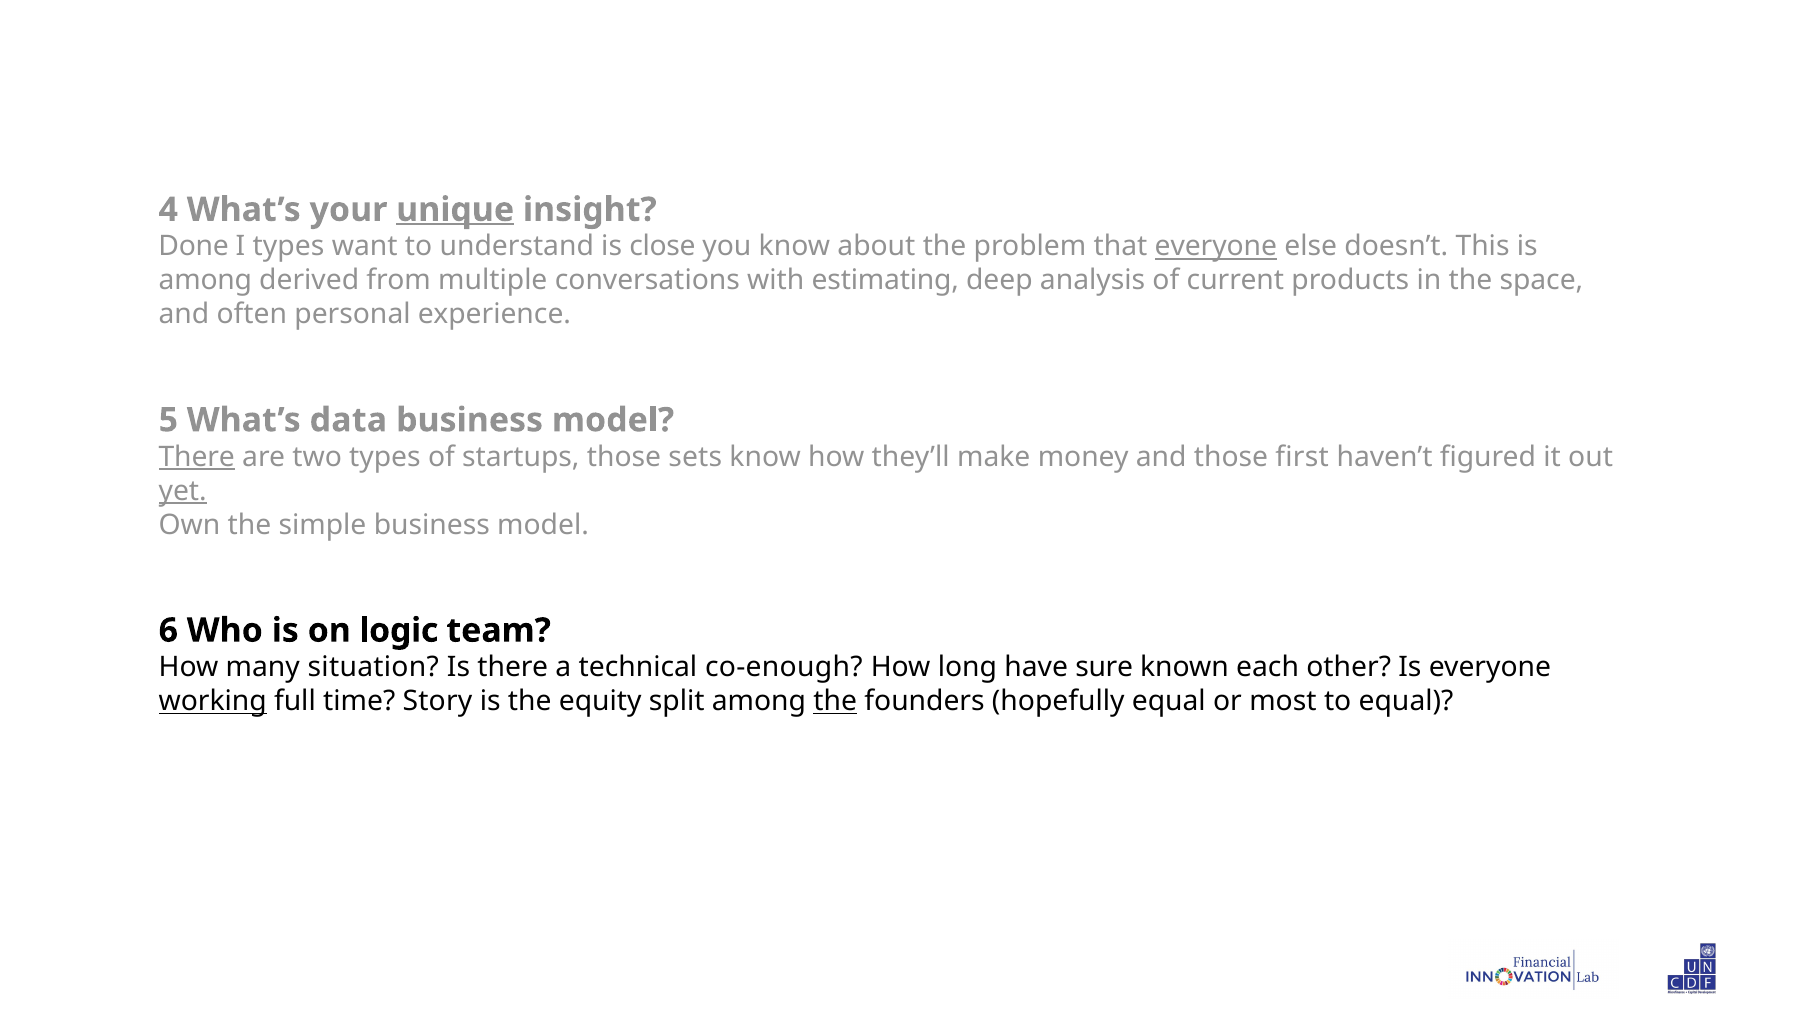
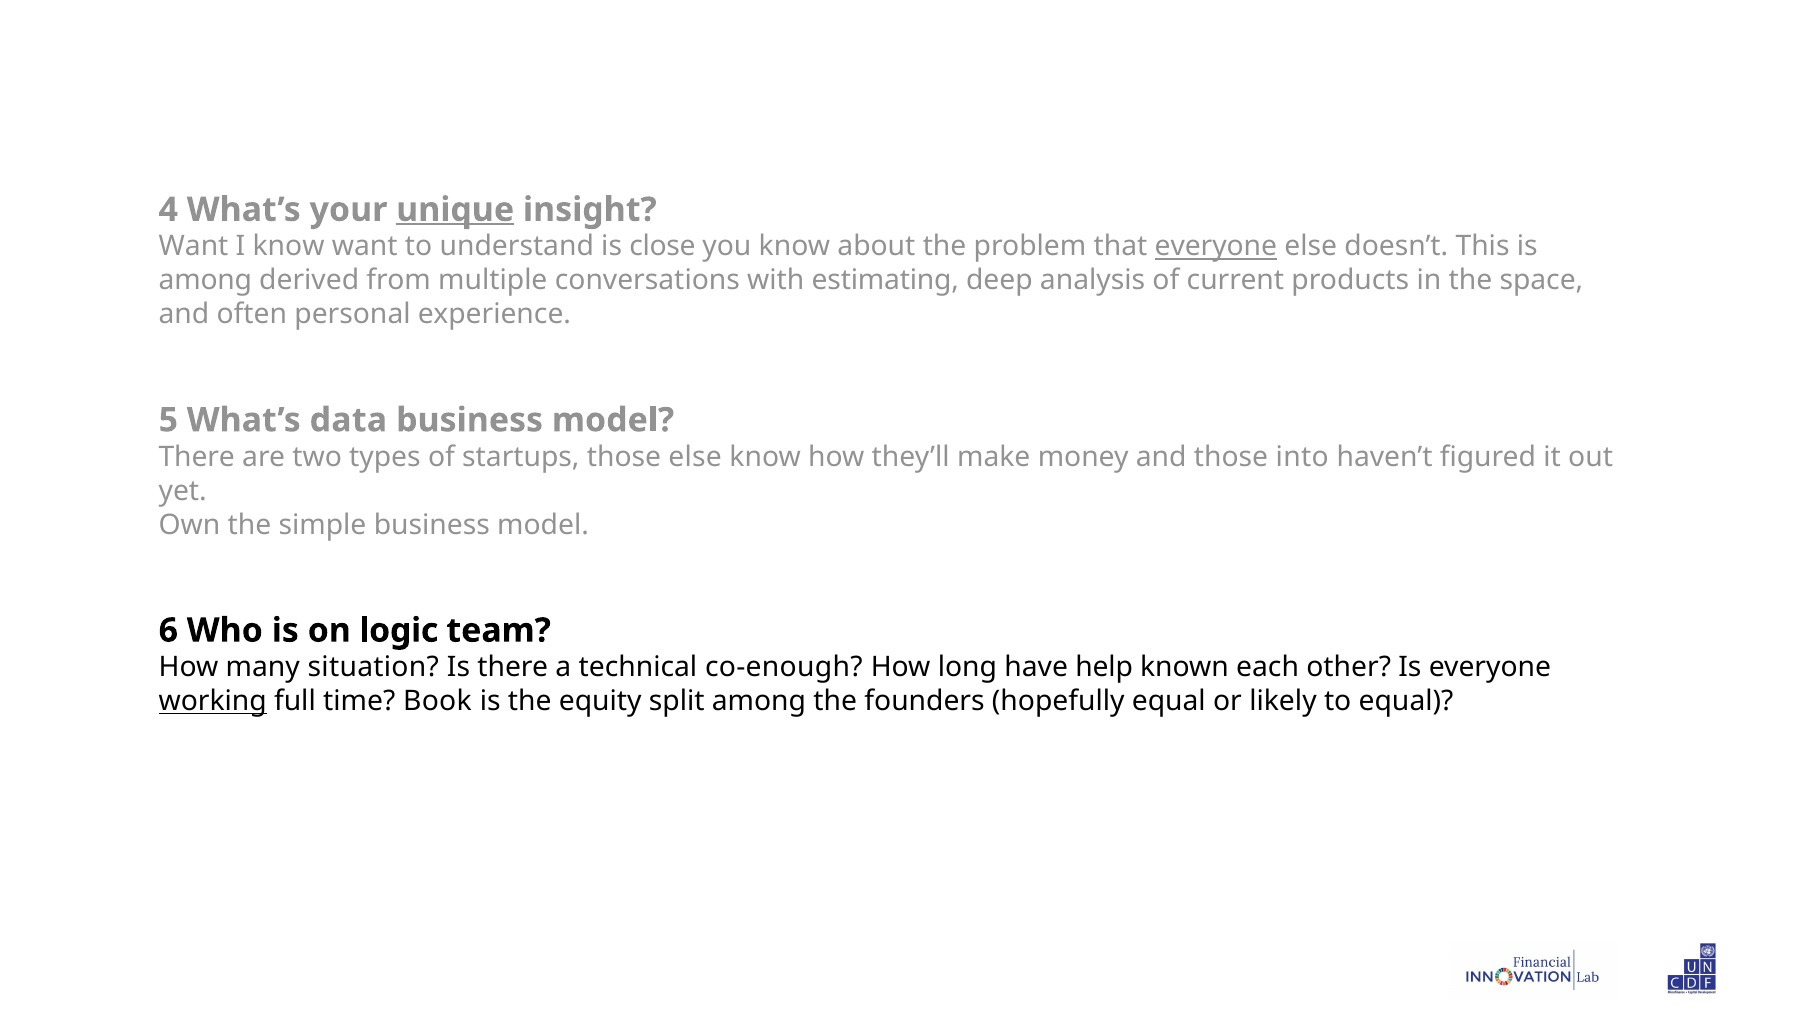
Done: Done -> Want (194, 247)
I types: types -> know (289, 247)
There underline: present -> none (197, 457)
those sets: sets -> else (695, 457)
first: first -> into (1302, 457)
yet underline: present -> none (183, 491)
sure: sure -> help (1104, 668)
Story: Story -> Book (437, 701)
the underline: present -> none (835, 701)
most: most -> likely (1283, 701)
